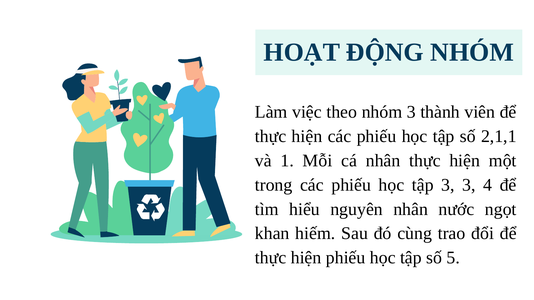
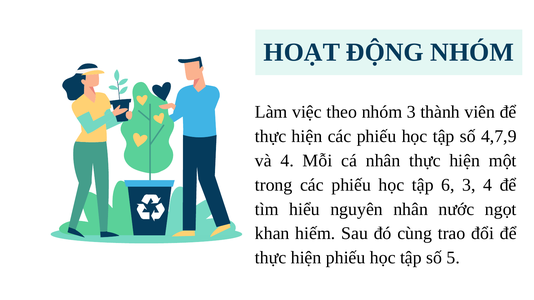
2,1,1: 2,1,1 -> 4,7,9 (499, 136)
và 1: 1 -> 4 (287, 161)
tập 3: 3 -> 6 (448, 185)
